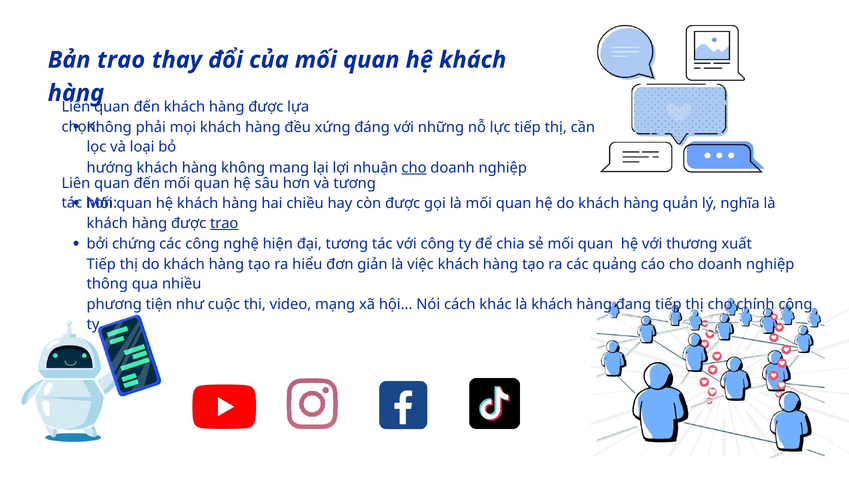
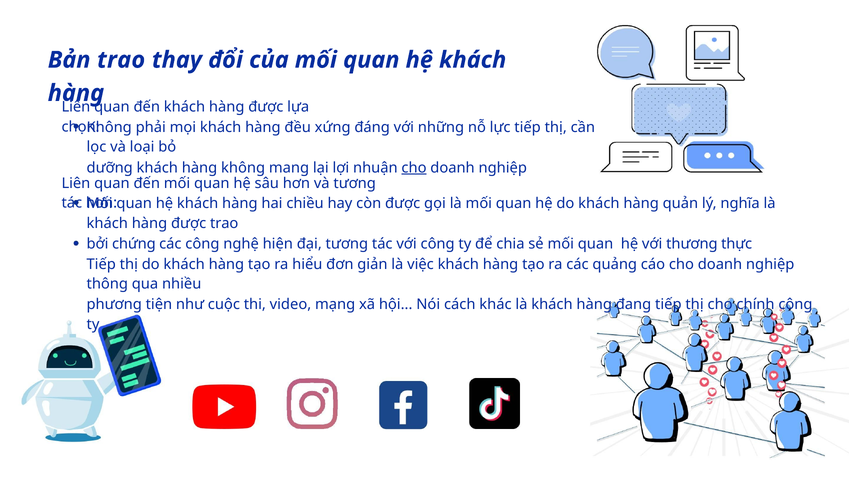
hướng: hướng -> dưỡng (110, 168)
trao underline: present -> none (224, 223)
xuất: xuất -> thực (737, 244)
